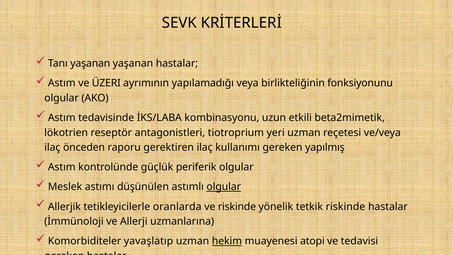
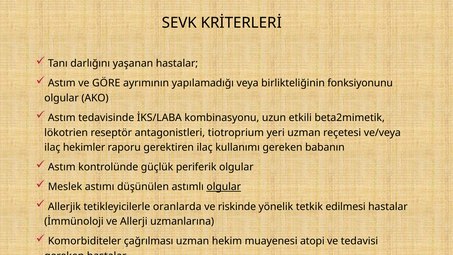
Tanı yaşanan: yaşanan -> darlığını (90, 63)
ÜZERI: ÜZERI -> GÖRE (106, 83)
önceden: önceden -> hekimler (84, 147)
yapılmış: yapılmış -> babanın (325, 147)
tetkik riskinde: riskinde -> edilmesi (346, 206)
yavaşlatıp: yavaşlatıp -> çağrılması (149, 241)
hekim underline: present -> none (227, 241)
